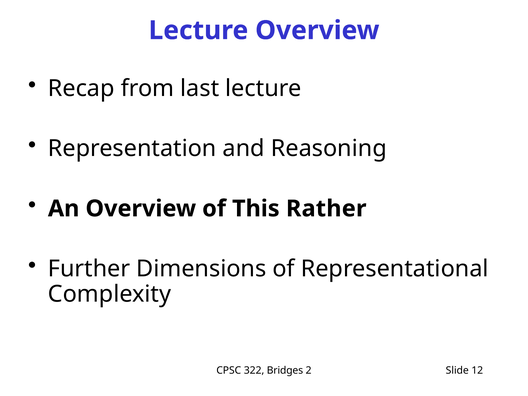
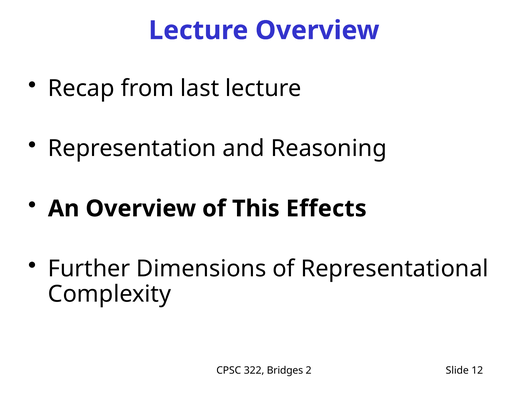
Rather: Rather -> Effects (326, 209)
